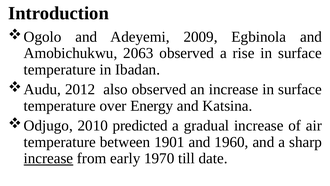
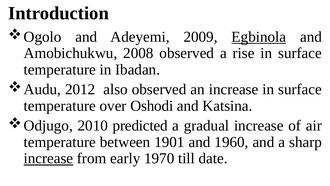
Egbinola underline: none -> present (259, 37)
2063: 2063 -> 2008 (138, 53)
Energy: Energy -> Oshodi (152, 106)
